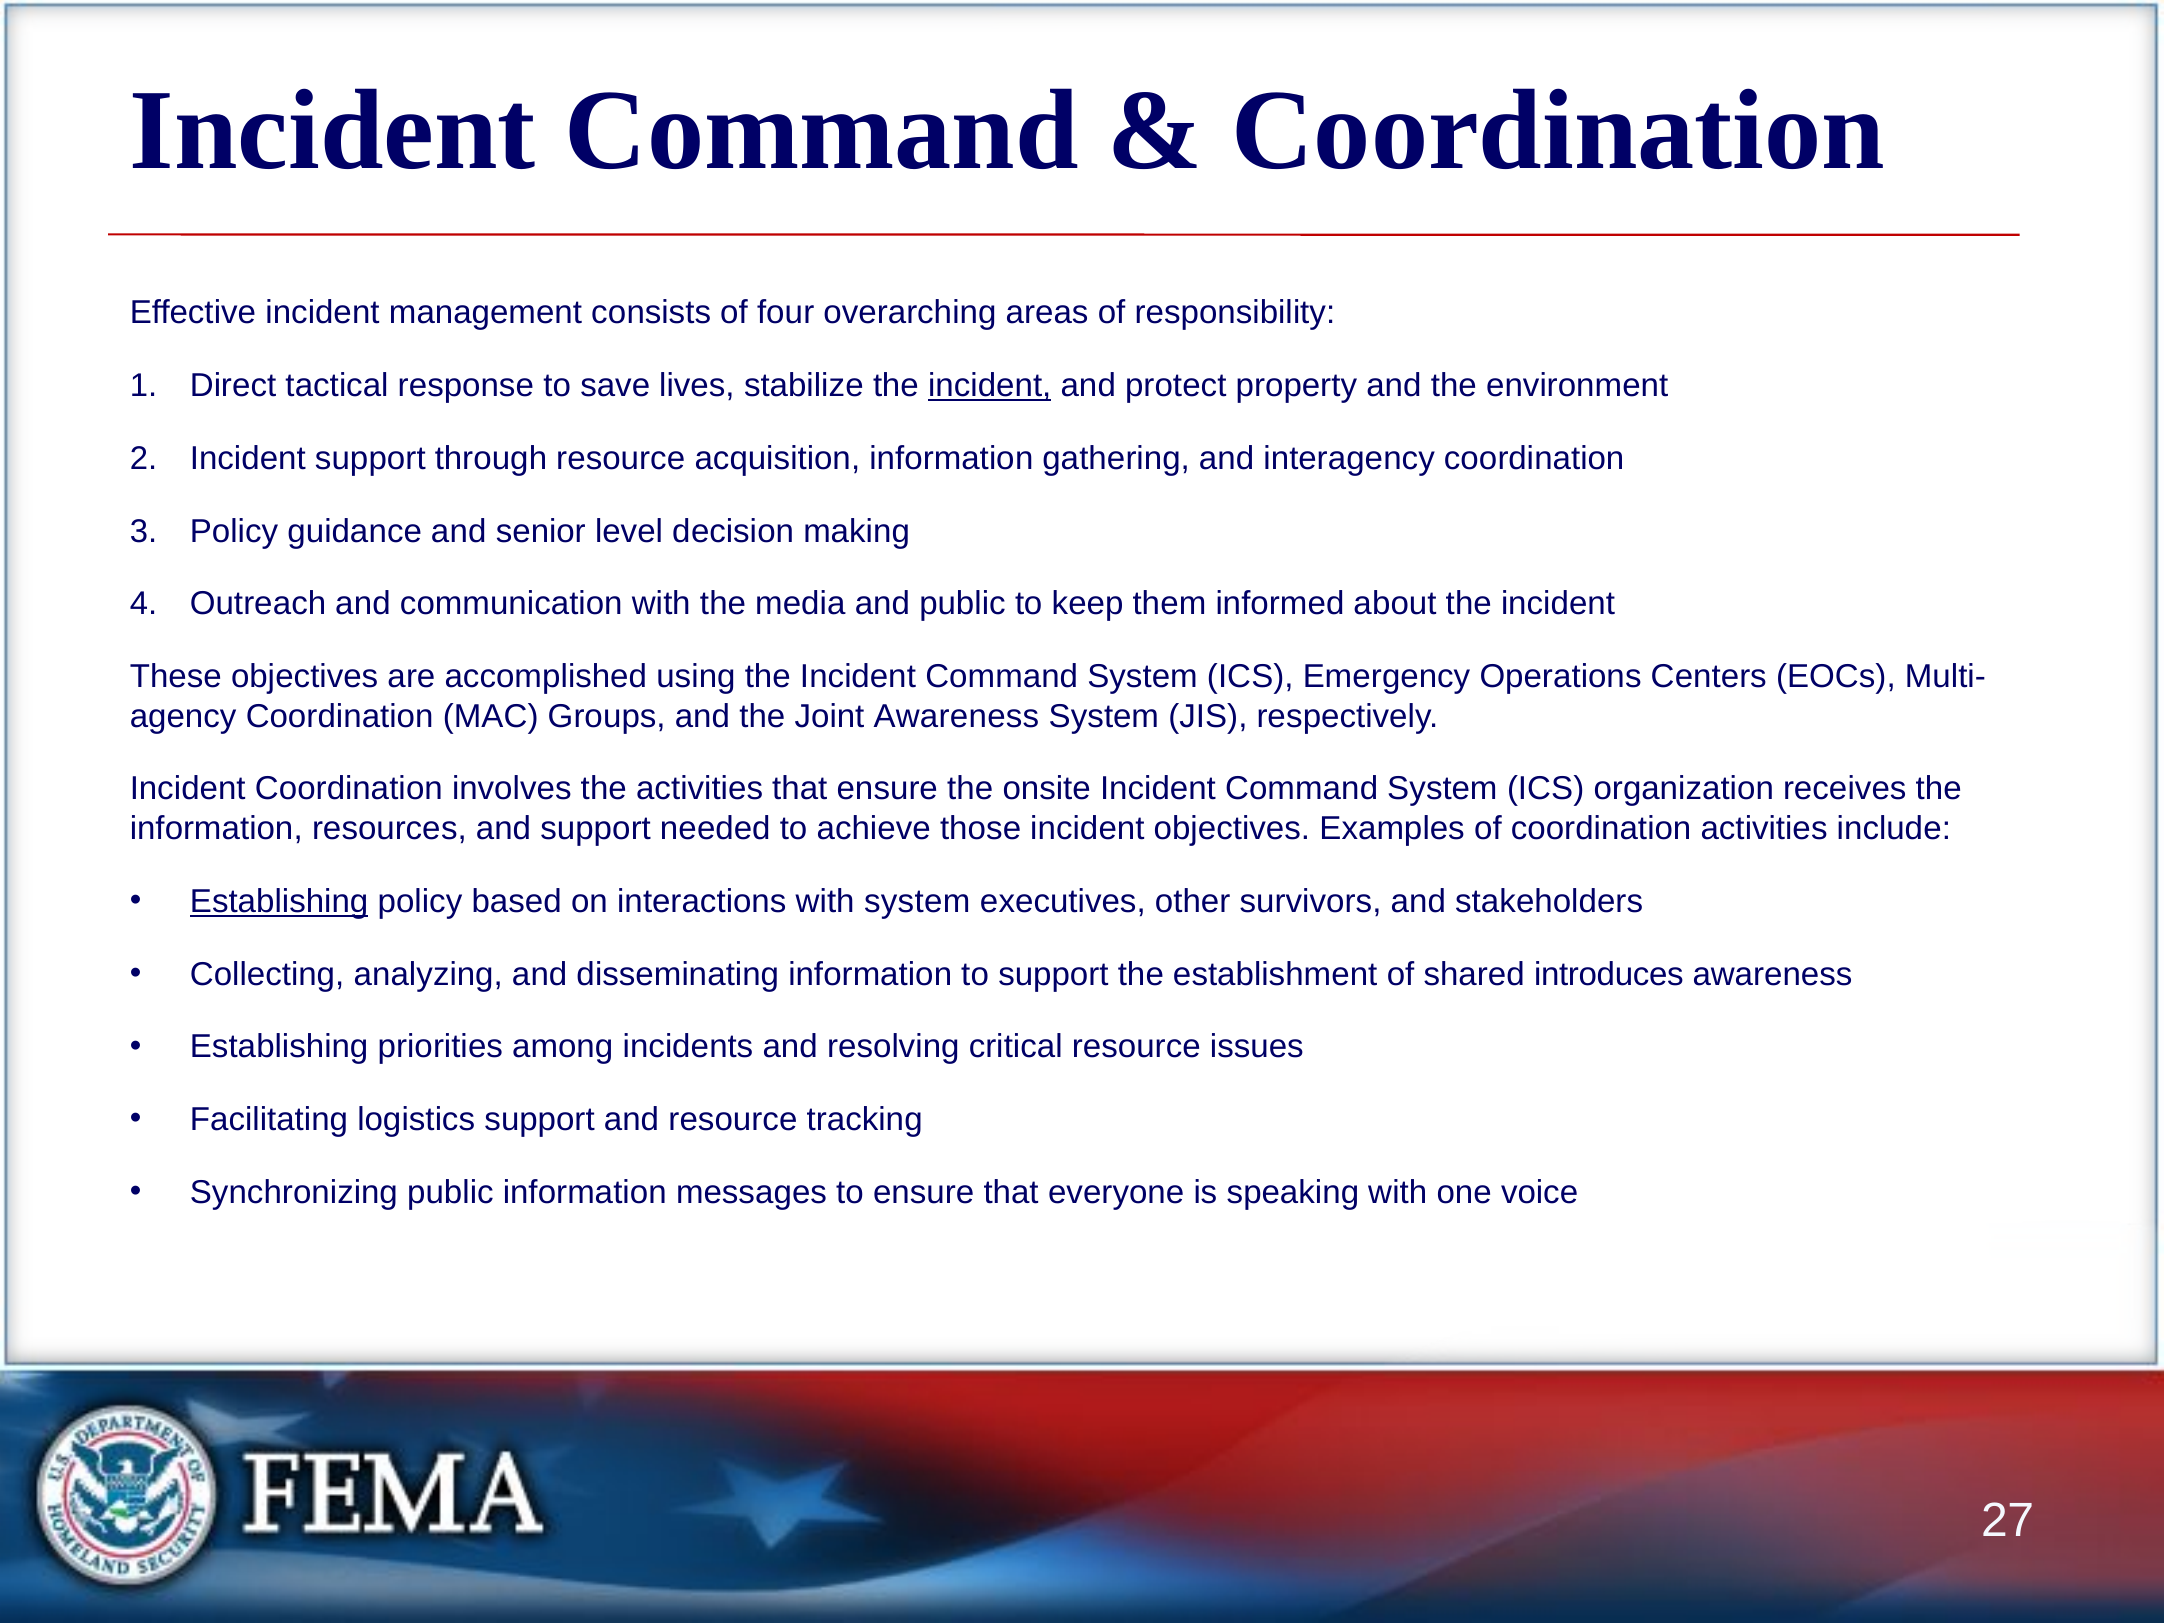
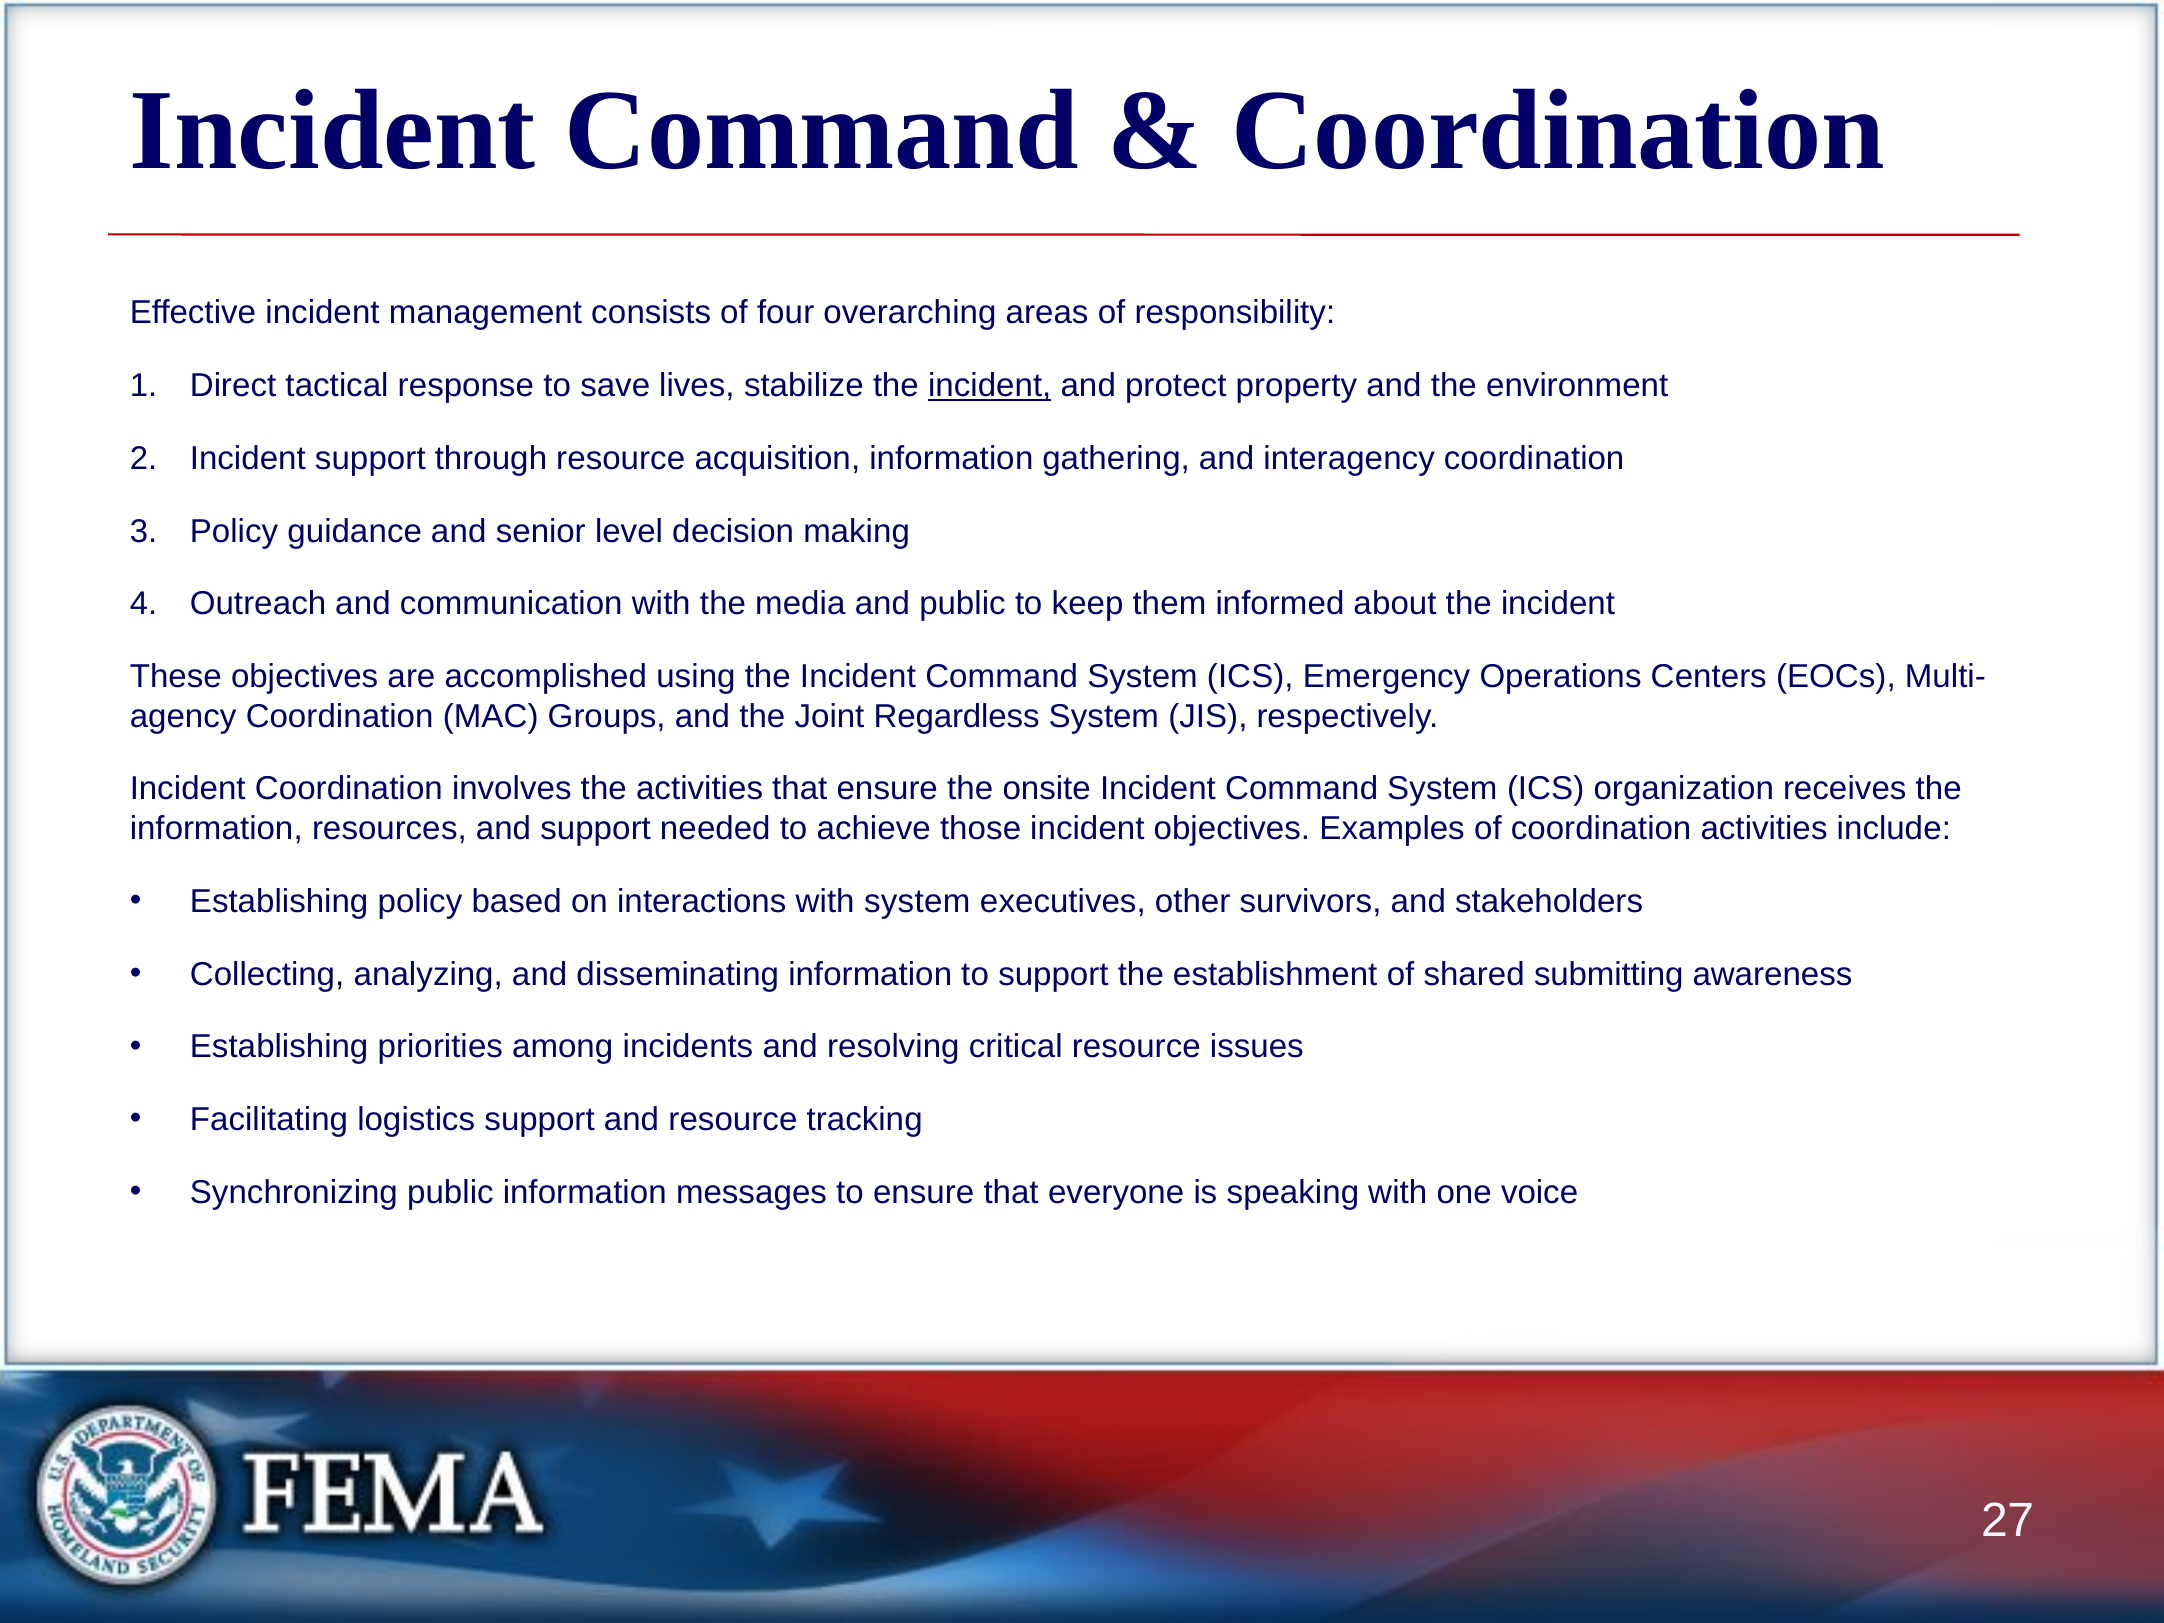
Joint Awareness: Awareness -> Regardless (957, 716)
Establishing underline: present -> none (279, 902)
introduces: introduces -> submitting (1609, 974)
